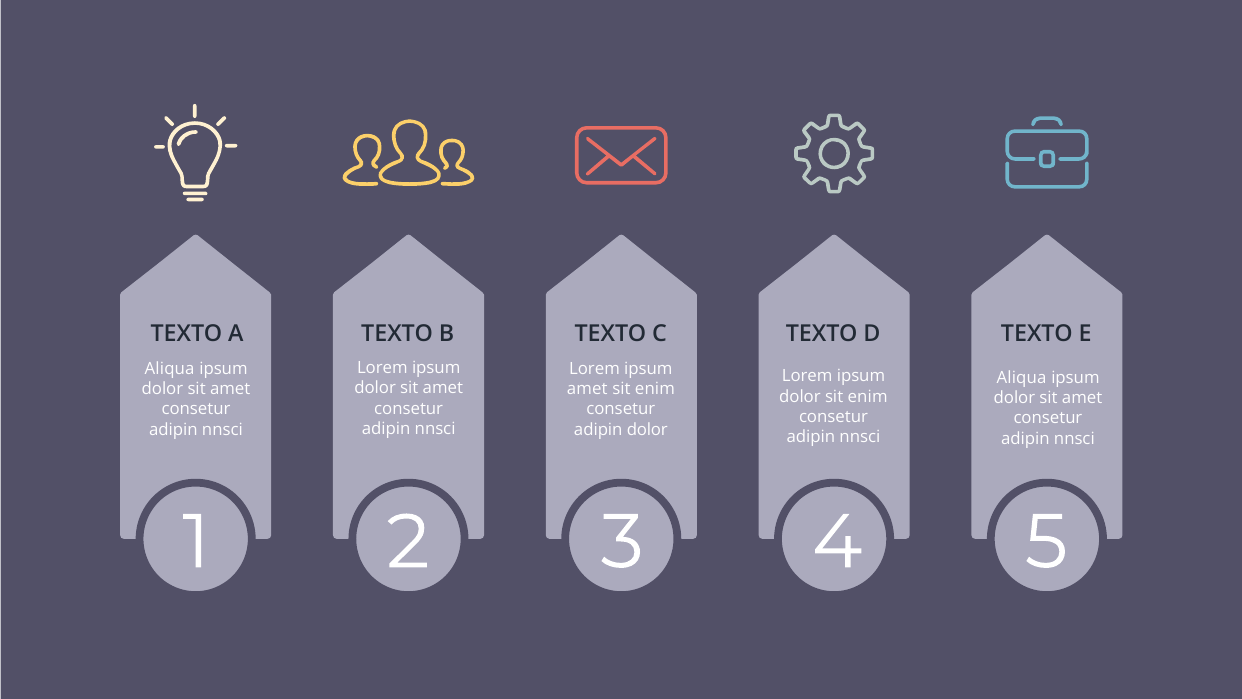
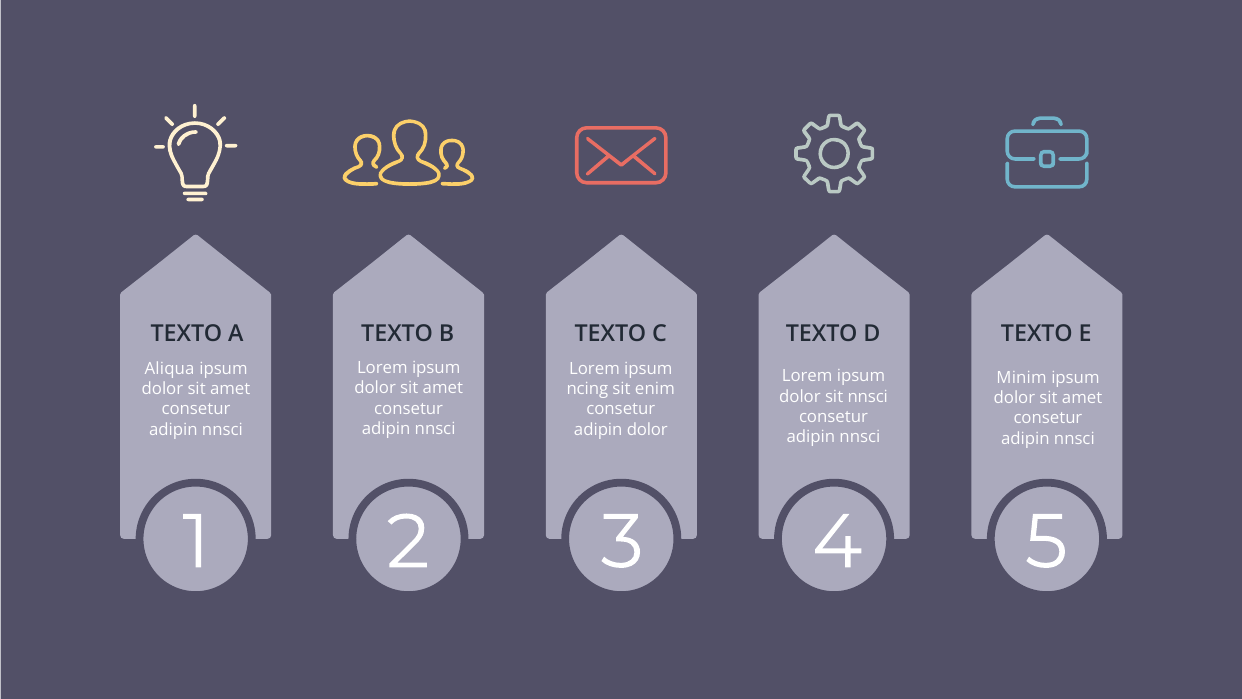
Aliqua: Aliqua -> Minim (1022, 378)
amet: amet -> ncing (587, 389)
dolor sit enim: enim -> nnsci (868, 396)
